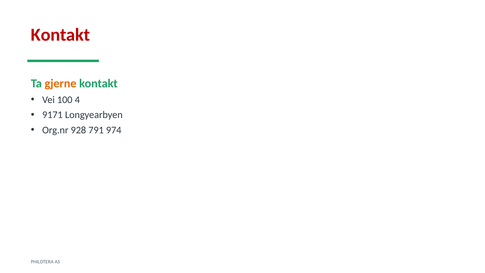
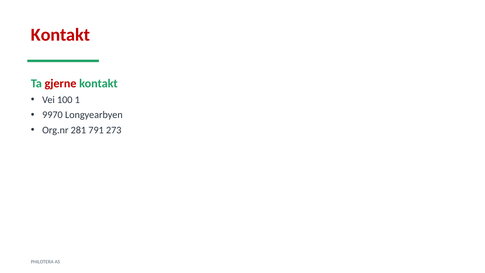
gjerne colour: orange -> red (61, 83)
4: 4 -> 1 (77, 100)
9171: 9171 -> 9970 (52, 115)
928: 928 -> 281 (78, 130)
974: 974 -> 273 (114, 130)
